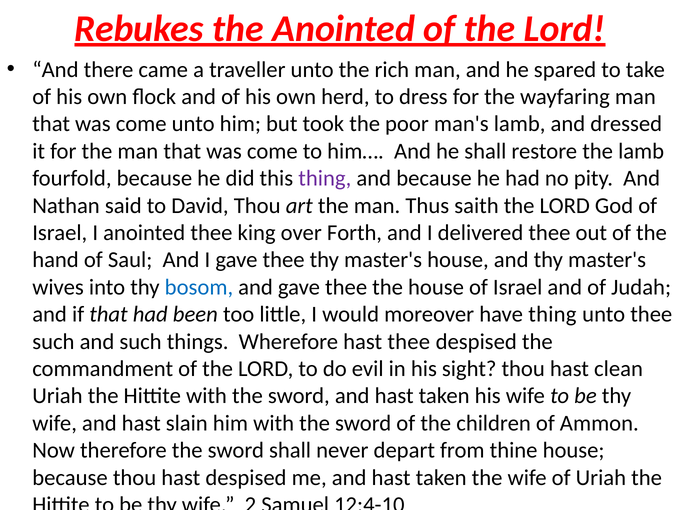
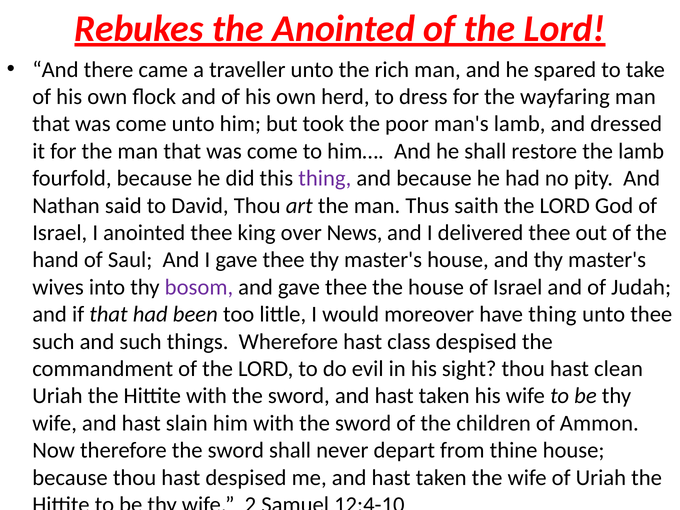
Forth: Forth -> News (355, 233)
bosom colour: blue -> purple (199, 287)
hast thee: thee -> class (409, 342)
